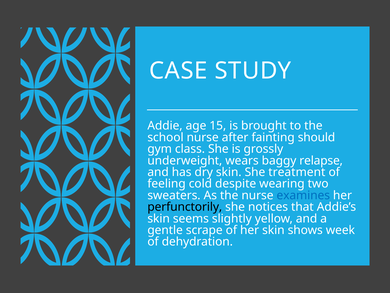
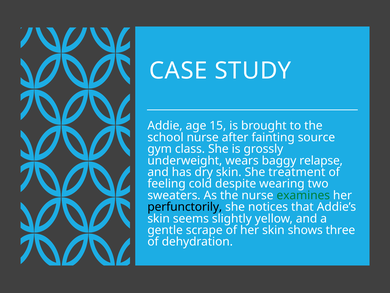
should: should -> source (316, 137)
examines colour: blue -> green (303, 195)
week: week -> three (340, 230)
